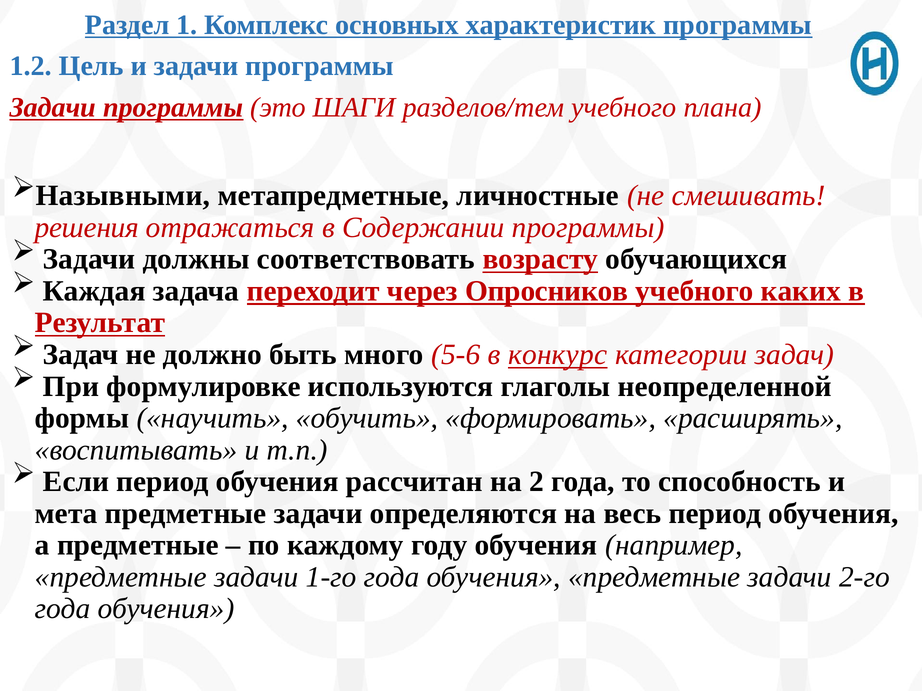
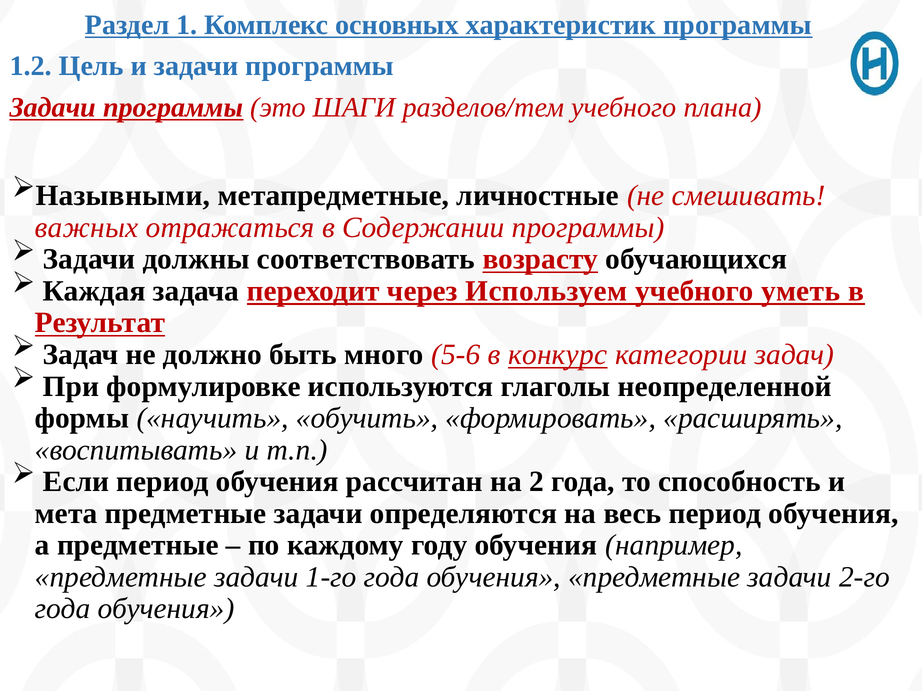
решения: решения -> важных (87, 228)
Опросников: Опросников -> Используем (546, 291)
каких: каких -> уметь (801, 291)
